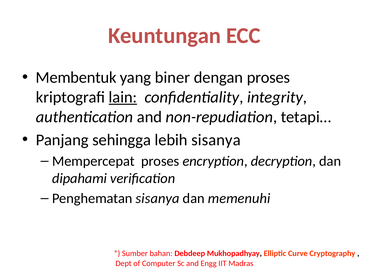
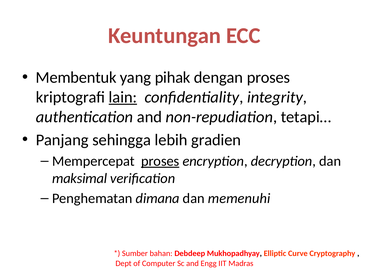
biner: biner -> pihak (173, 77)
lebih sisanya: sisanya -> gradien (216, 140)
proses underline: none -> present (160, 161)
dipahami: dipahami -> maksimal (80, 178)
Penghematan sisanya: sisanya -> dimana (158, 198)
